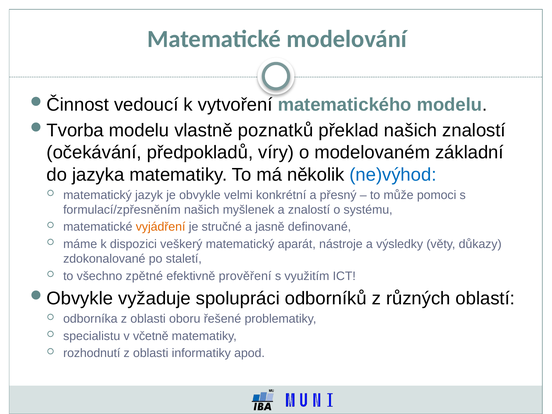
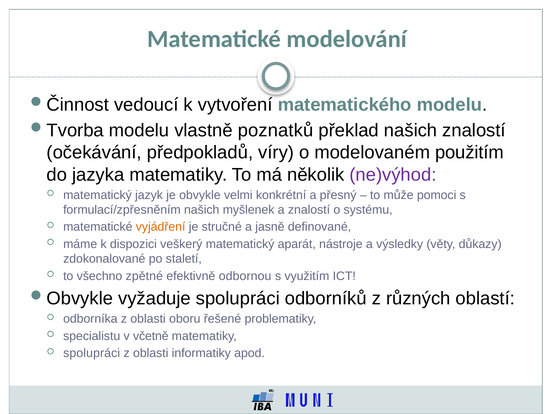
základní: základní -> použitím (469, 153)
ne)výhod colour: blue -> purple (393, 175)
prověření: prověření -> odbornou (245, 276)
rozhodnutí: rozhodnutí -> spolupráci (92, 353)
